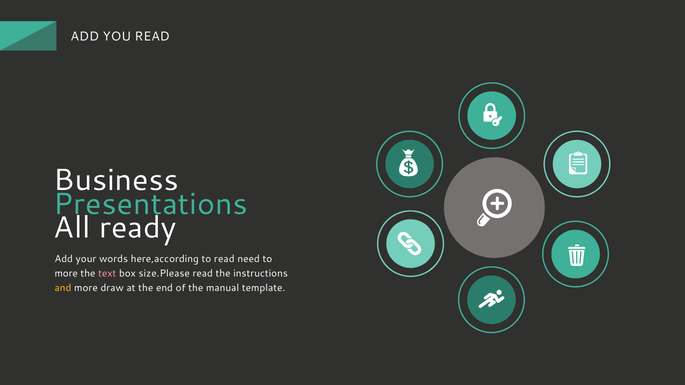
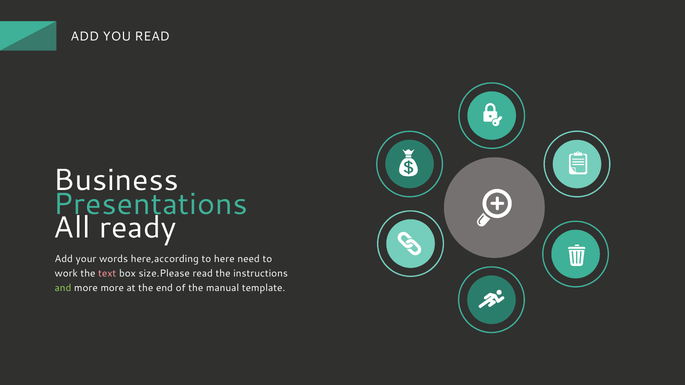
to read: read -> here (224, 259)
more: more -> work (66, 274)
and colour: yellow -> light green (63, 288)
more draw: draw -> more (112, 288)
